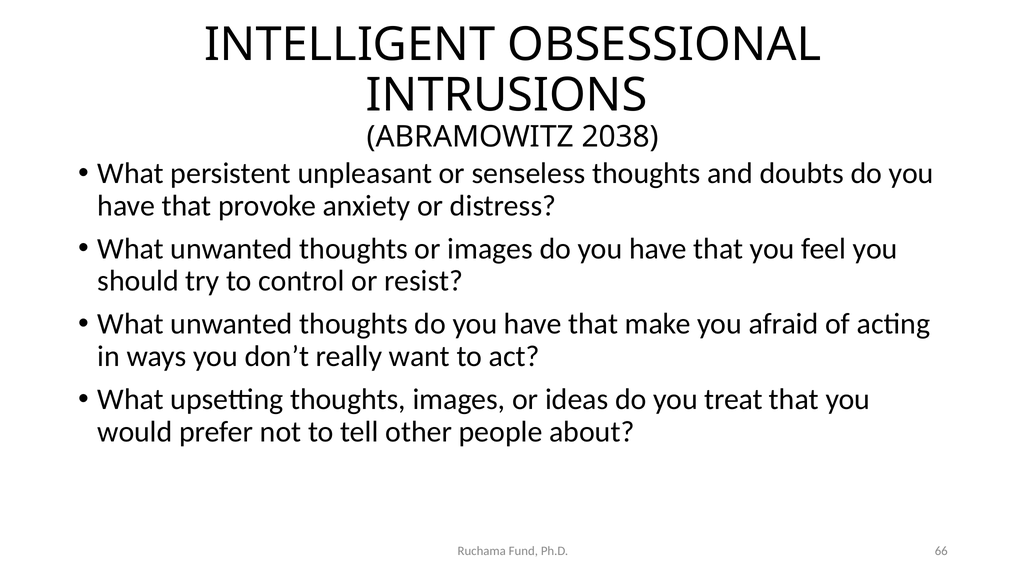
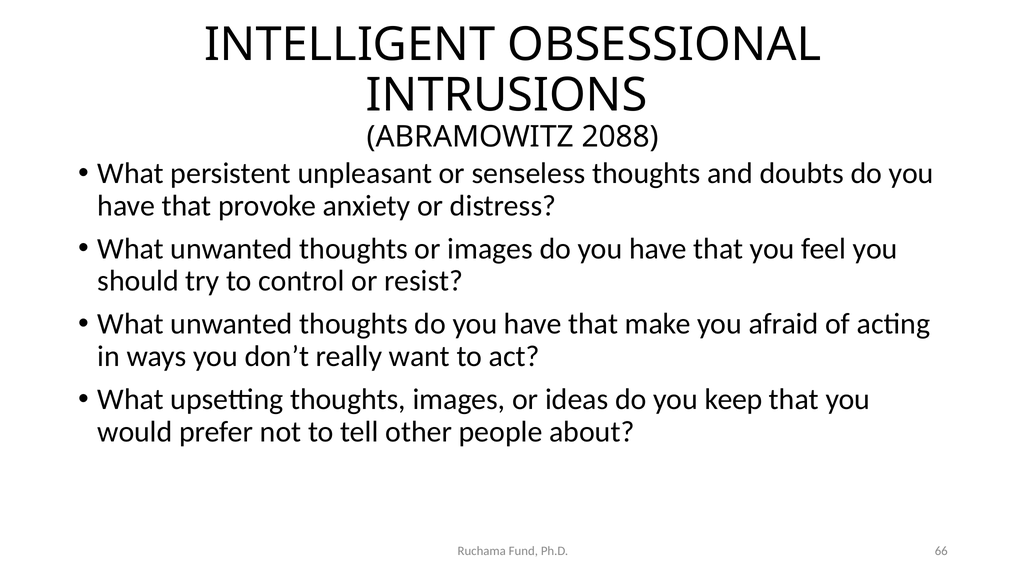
2038: 2038 -> 2088 (620, 137)
treat: treat -> keep (734, 399)
